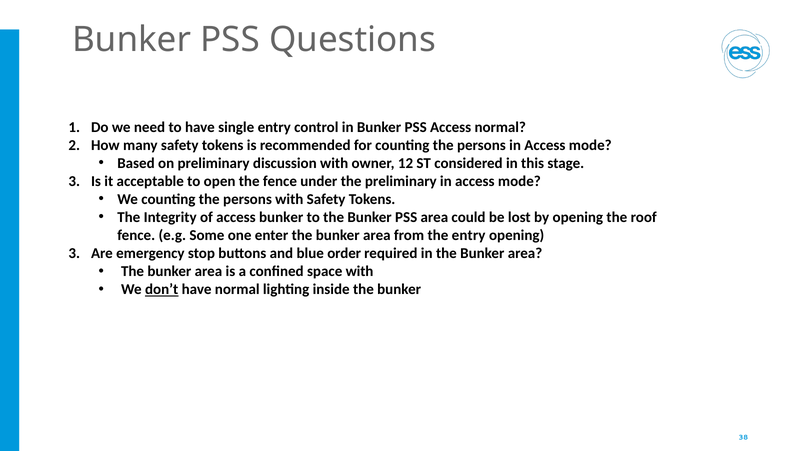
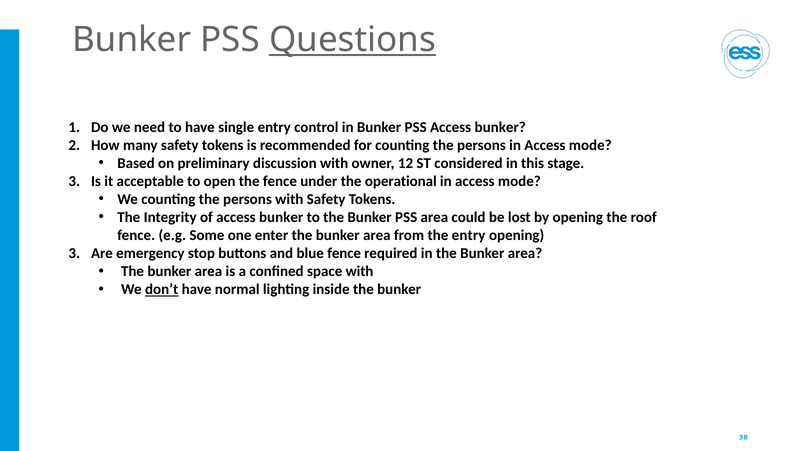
Questions underline: none -> present (352, 40)
PSS Access normal: normal -> bunker (500, 127)
the preliminary: preliminary -> operational (401, 181)
blue order: order -> fence (344, 253)
